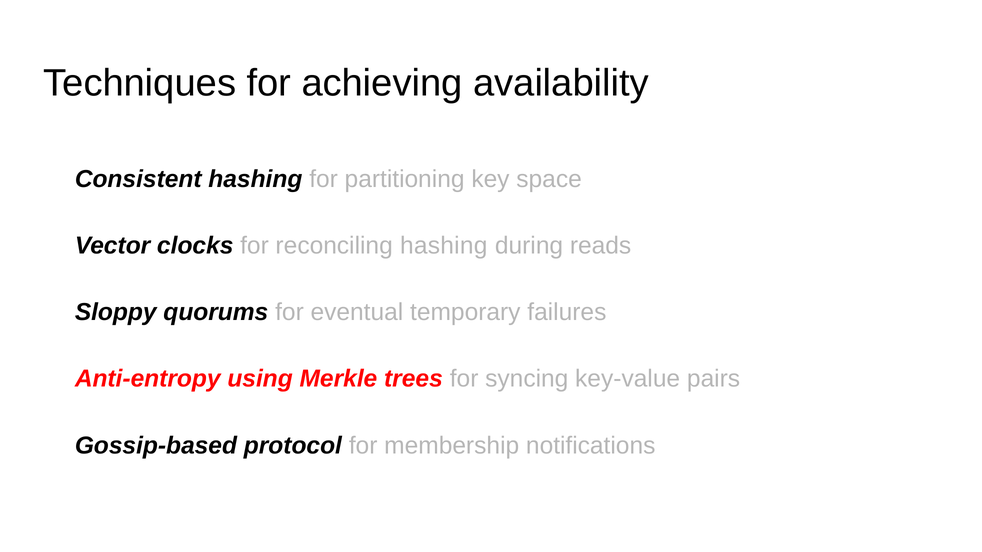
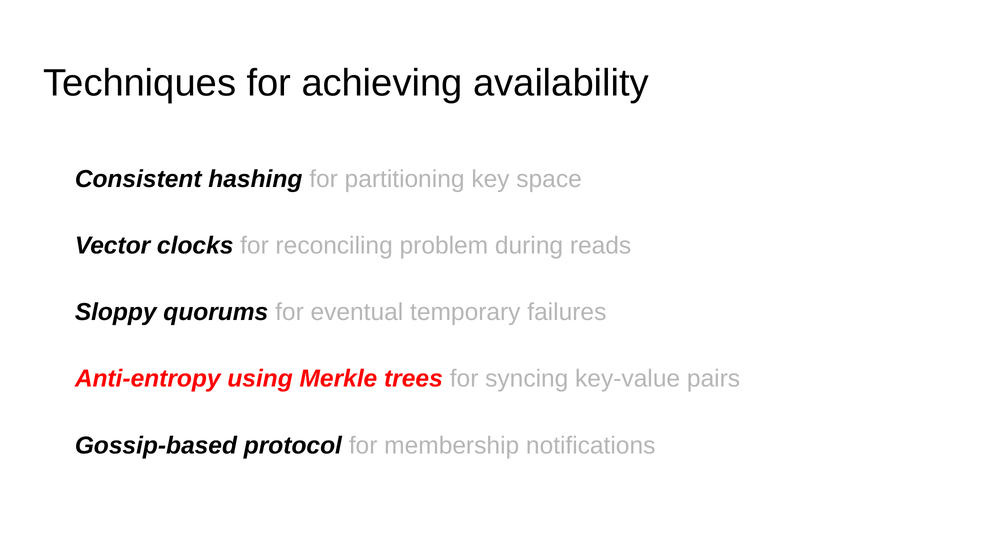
reconciling hashing: hashing -> problem (444, 246)
